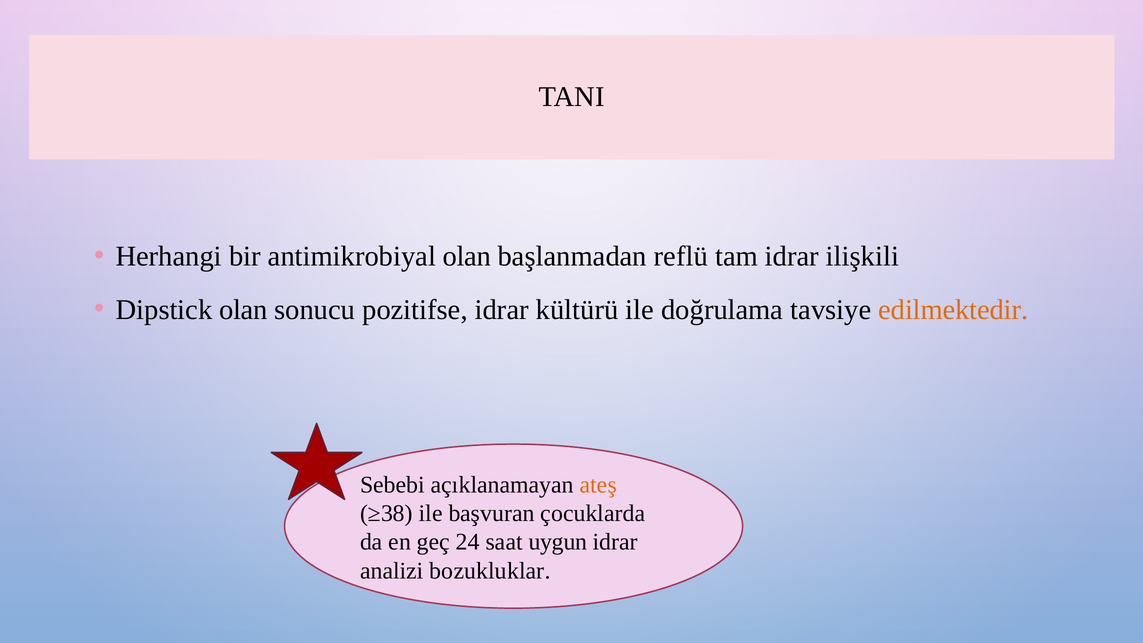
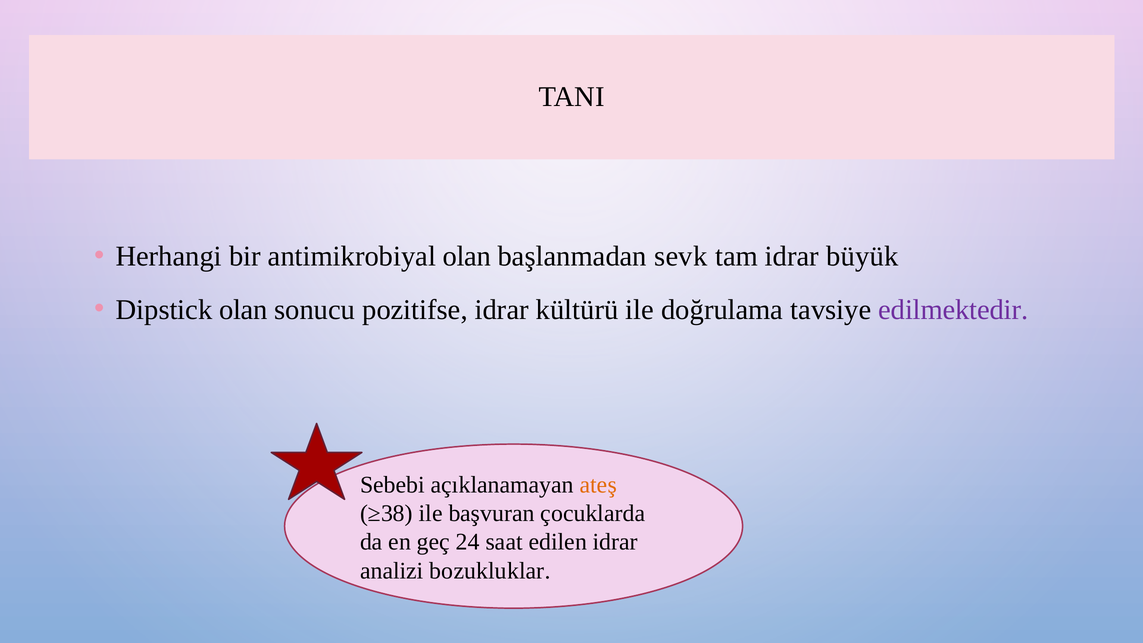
reflü: reflü -> sevk (681, 257)
ilişkili: ilişkili -> büyük (862, 257)
edilmektedir colour: orange -> purple (953, 310)
uygun: uygun -> edilen (558, 542)
